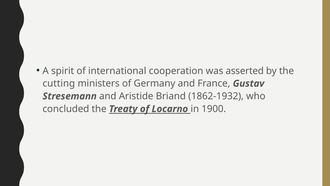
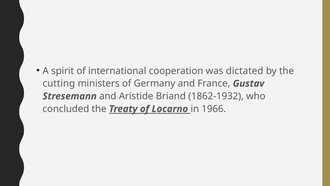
asserted: asserted -> dictated (245, 71)
1900: 1900 -> 1966 (214, 109)
